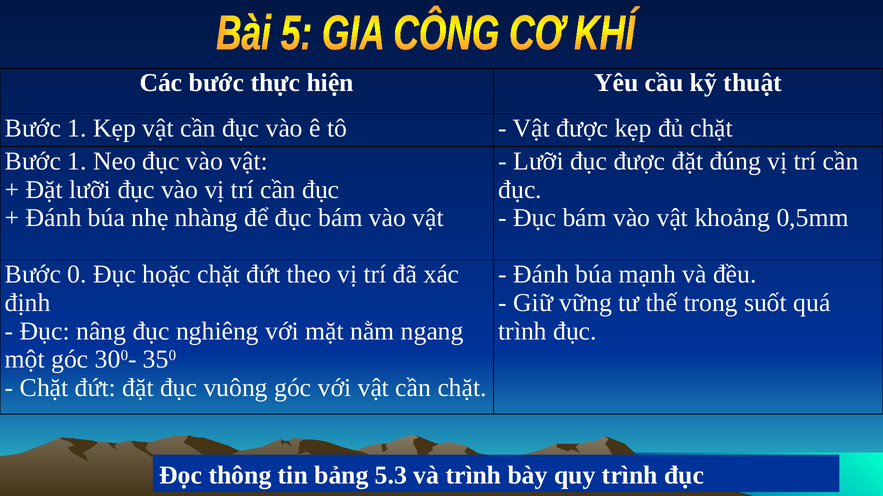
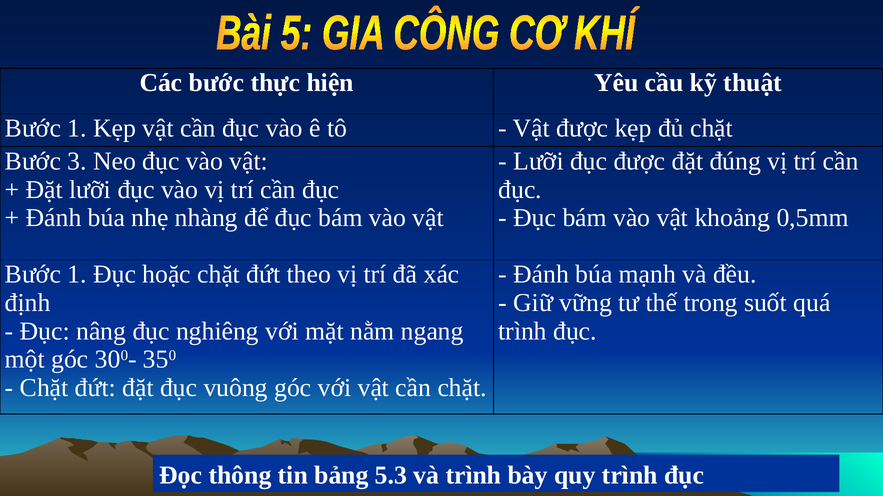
1: 1 -> 3 (77, 161)
0: 0 -> 1 (77, 274)
